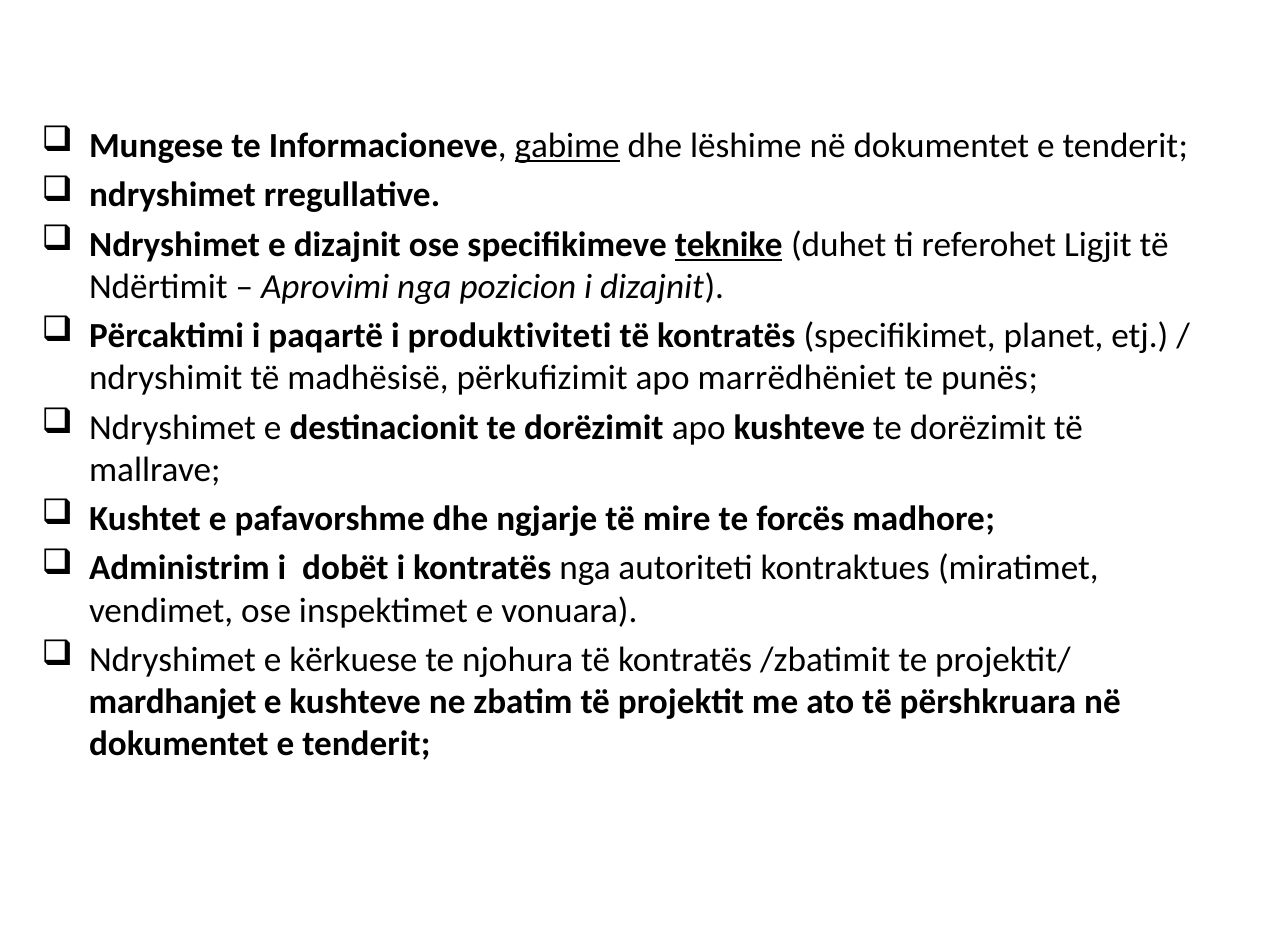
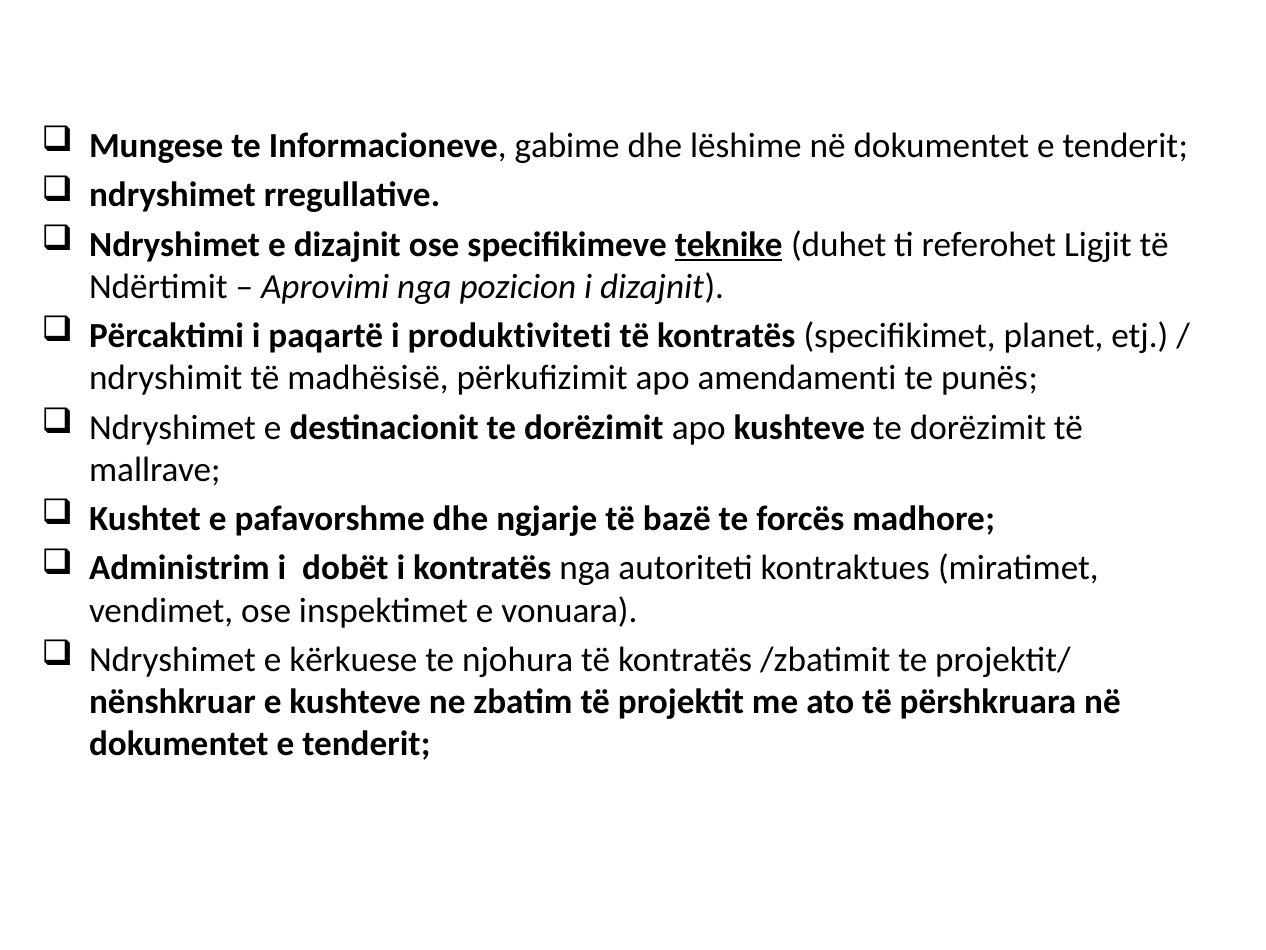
gabime underline: present -> none (567, 146)
marrëdhëniet: marrëdhëniet -> amendamenti (797, 378)
mire: mire -> bazë (677, 519)
mardhanjet: mardhanjet -> nënshkruar (172, 702)
